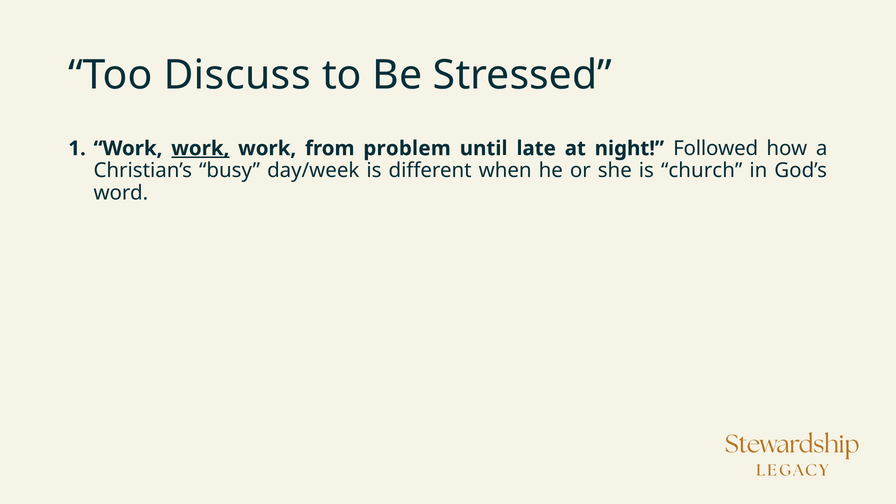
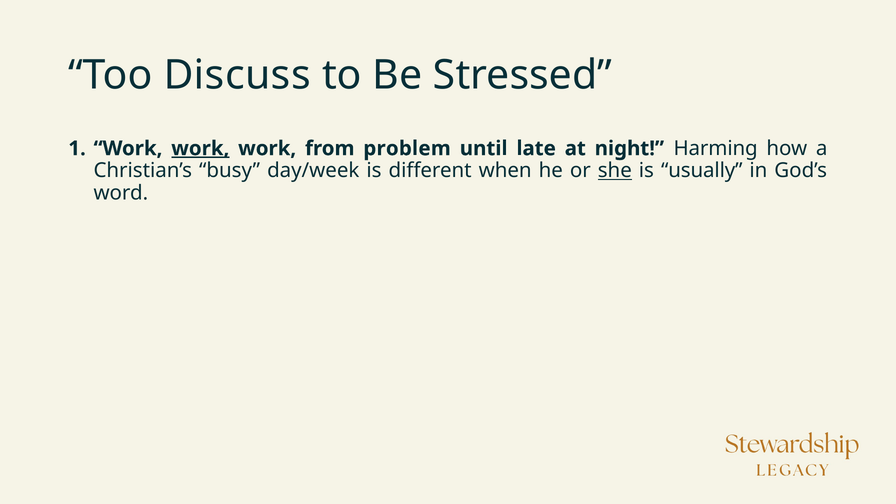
Followed: Followed -> Harming (716, 148)
she underline: none -> present (615, 171)
church: church -> usually (702, 171)
